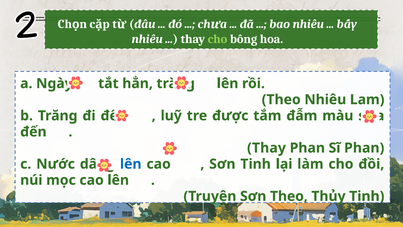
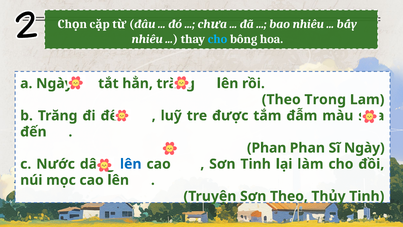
cho colour: light green -> light blue (217, 39)
Theo Nhiêu: Nhiêu -> Trong (325, 99)
Thay: Thay -> Phan (267, 148)
Sĩ Phan: Phan -> Ngày (364, 148)
